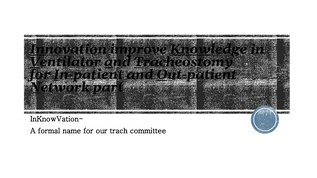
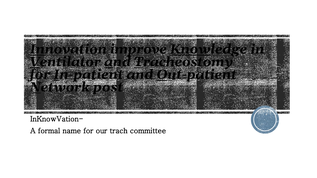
part: part -> post (108, 87)
